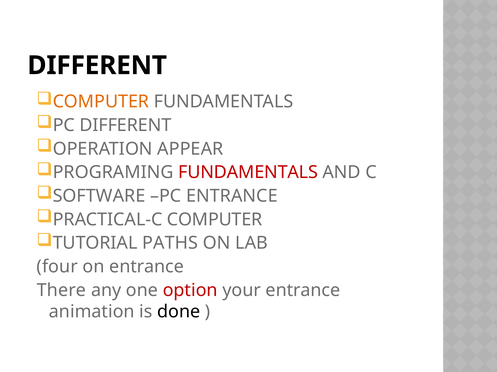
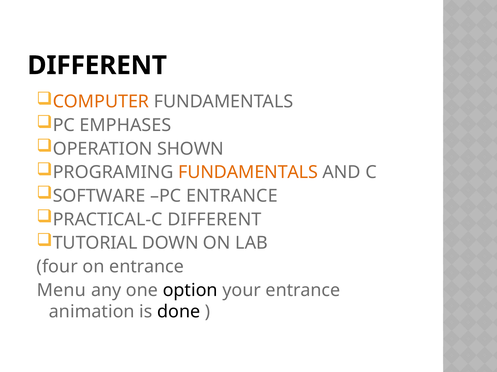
PC DIFFERENT: DIFFERENT -> EMPHASES (125, 126)
APPEAR: APPEAR -> SHOWN (190, 149)
FUNDAMENTALS colour: red -> orange (248, 173)
PRACTICAL-C COMPUTER: COMPUTER -> DIFFERENT (214, 220)
PATHS: PATHS -> DOWN (170, 244)
There: There -> Menu (61, 291)
option colour: red -> black (190, 291)
